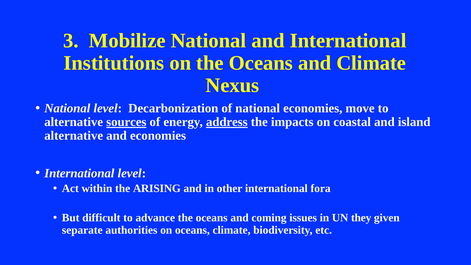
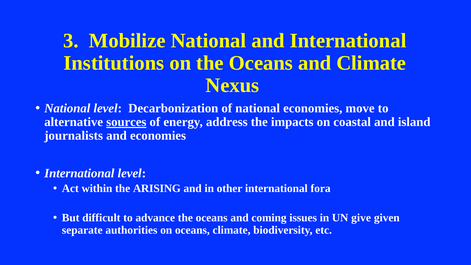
address underline: present -> none (227, 122)
alternative: alternative -> journalists (74, 136)
they: they -> give (361, 218)
